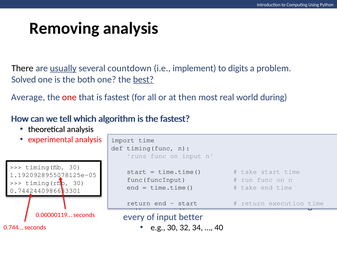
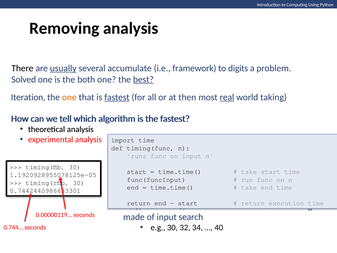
countdown: countdown -> accumulate (130, 68)
implement: implement -> framework (194, 68)
Average: Average -> Iteration (28, 97)
one colour: red -> orange (69, 97)
fastest underline: none -> present (117, 97)
real underline: none -> present (227, 97)
during: during -> taking (274, 97)
every: every -> made (134, 217)
input better: better -> search (191, 217)
